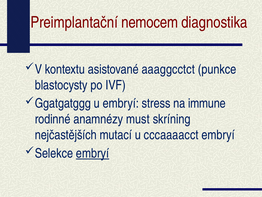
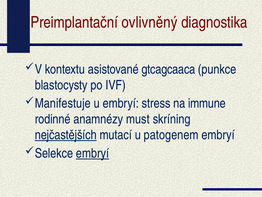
nemocem: nemocem -> ovlivněný (149, 22)
aaaggcctct: aaaggcctct -> gtcagcaaca (168, 69)
Ggatgatggg: Ggatgatggg -> Manifestuje (63, 103)
nejčastějších underline: none -> present (66, 135)
cccaaaacct: cccaaaacct -> patogenem (171, 135)
